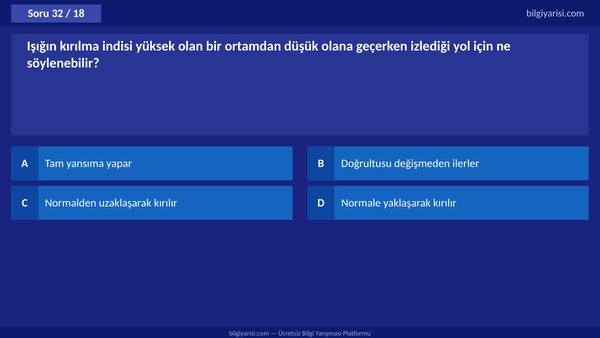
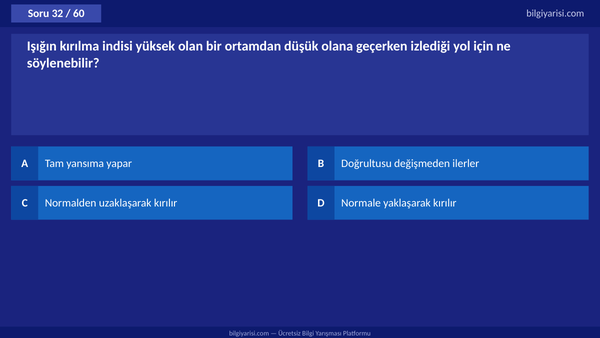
18: 18 -> 60 (79, 14)
